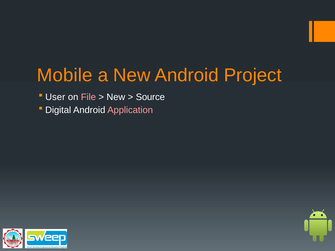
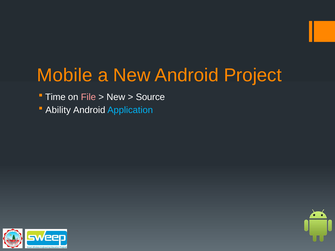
User: User -> Time (55, 97)
Digital: Digital -> Ability (58, 110)
Application colour: pink -> light blue (130, 110)
